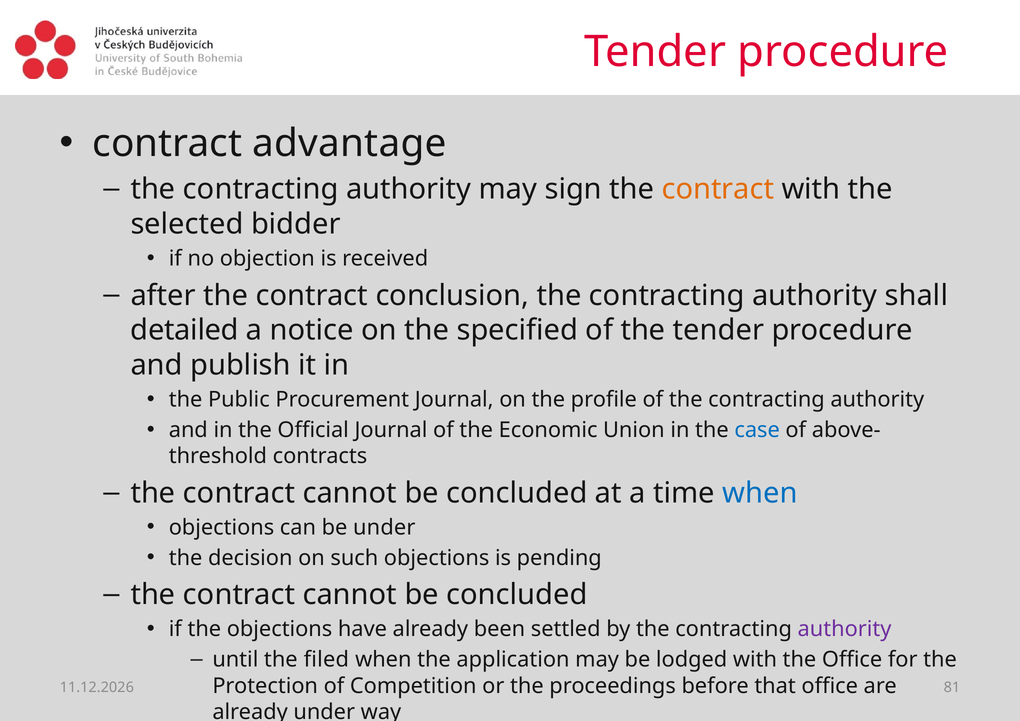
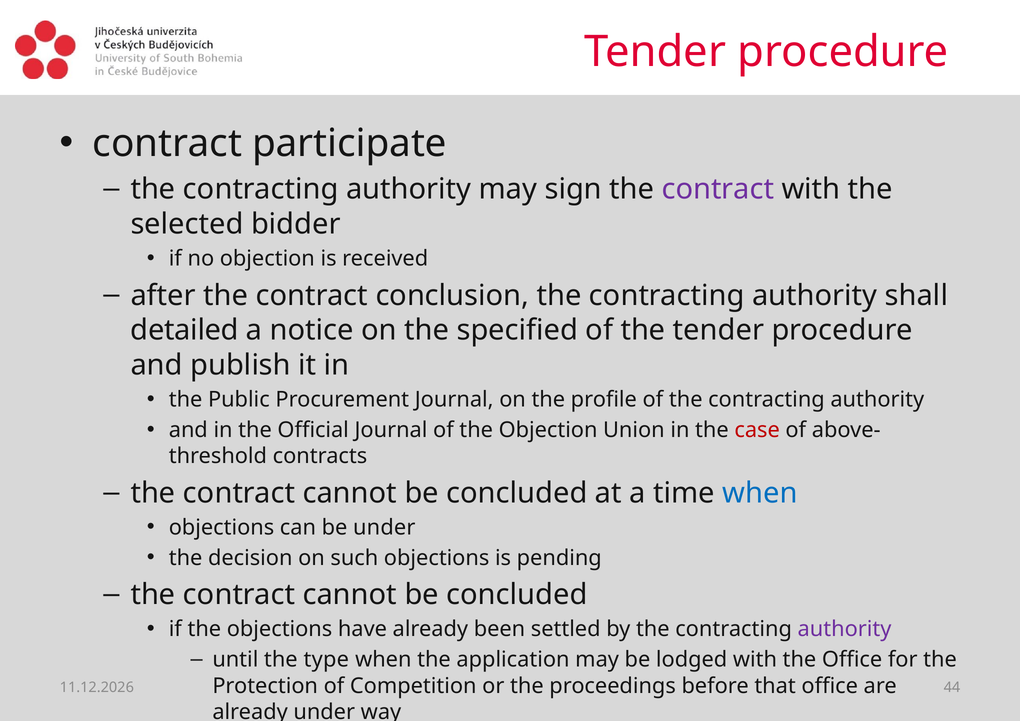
advantage: advantage -> participate (349, 144)
contract colour: orange -> purple (718, 189)
the Economic: Economic -> Objection (548, 430)
case colour: blue -> red (757, 430)
filed: filed -> type (326, 660)
81: 81 -> 44 (952, 688)
